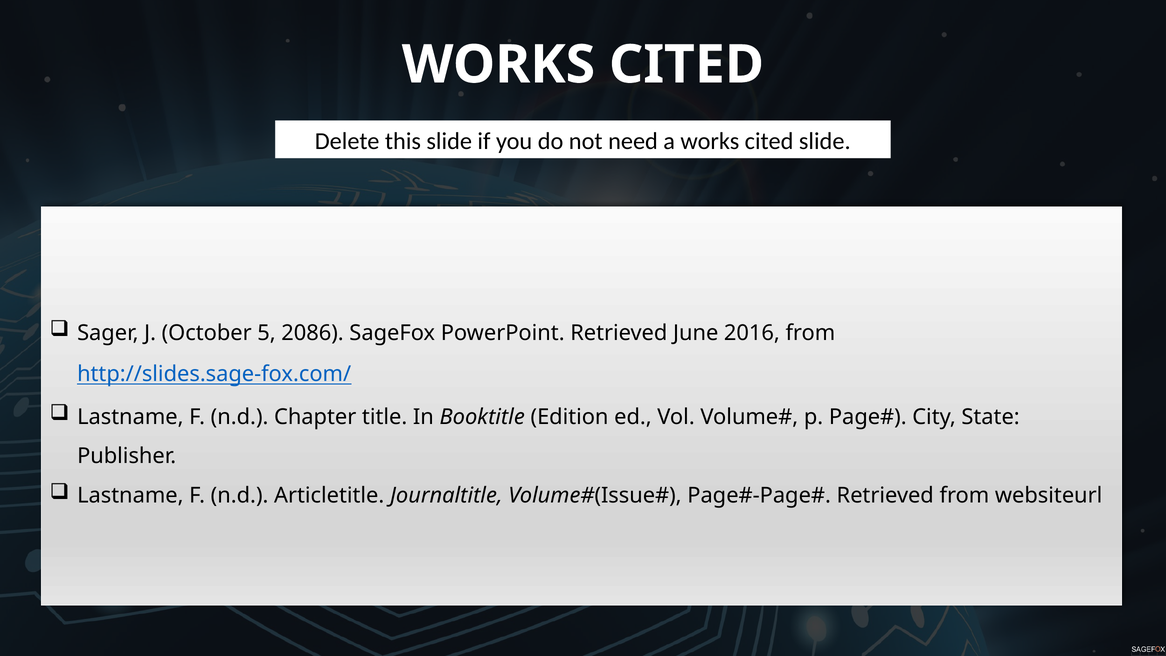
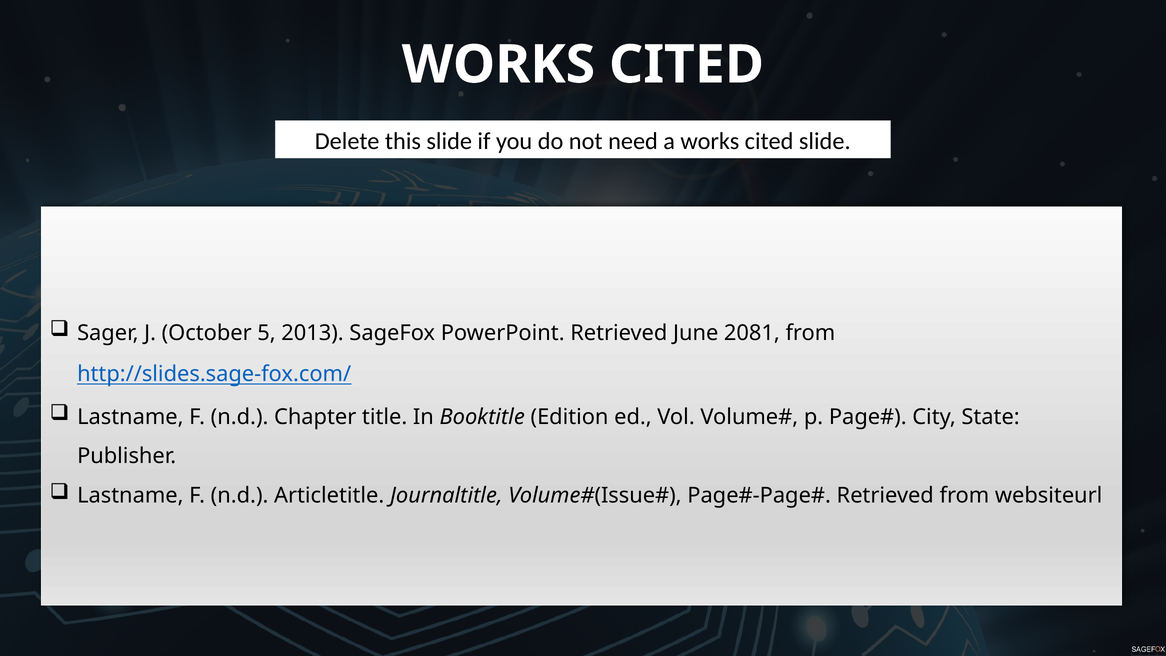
2086: 2086 -> 2013 (313, 333)
2016: 2016 -> 2081 (752, 333)
